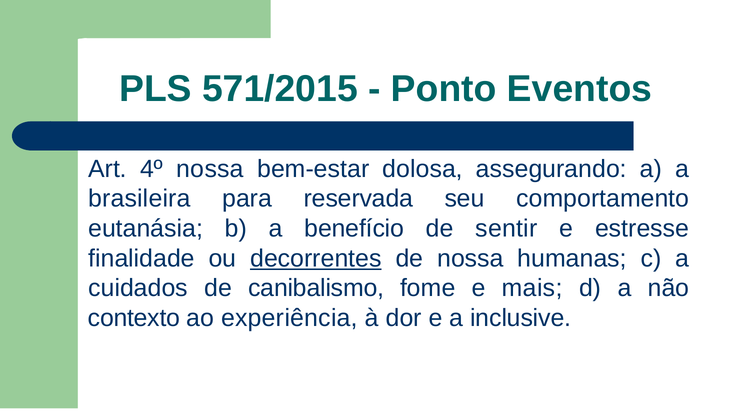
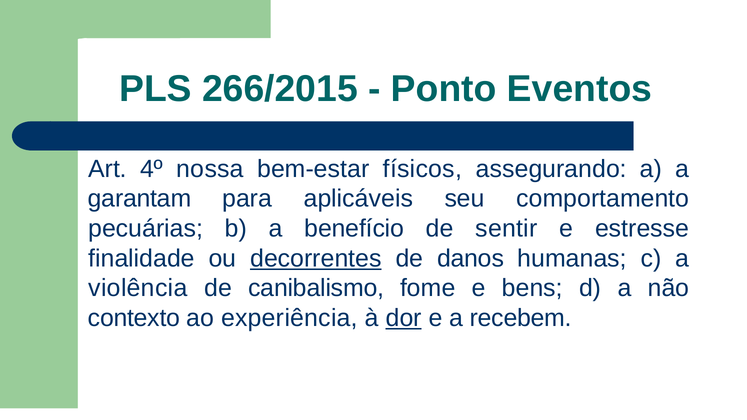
571/2015: 571/2015 -> 266/2015 (280, 89)
dolosa: dolosa -> físicos (422, 169)
brasileira: brasileira -> garantam (140, 199)
reservada: reservada -> aplicáveis (358, 199)
eutanásia: eutanásia -> pecuárias (146, 229)
de nossa: nossa -> danos (471, 259)
cuidados: cuidados -> violência (138, 288)
mais: mais -> bens (532, 288)
dor underline: none -> present (404, 318)
inclusive: inclusive -> recebem (521, 318)
